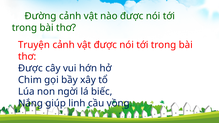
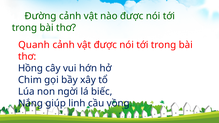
Truyện: Truyện -> Quanh (34, 45)
Được: Được -> Hồng (30, 68)
